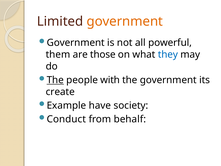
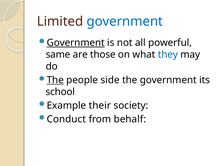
government colour: orange -> blue (125, 21)
Government underline: none -> present (76, 43)
them: them -> same (58, 54)
with: with -> side (110, 80)
create: create -> school (60, 92)
have: have -> their (100, 105)
